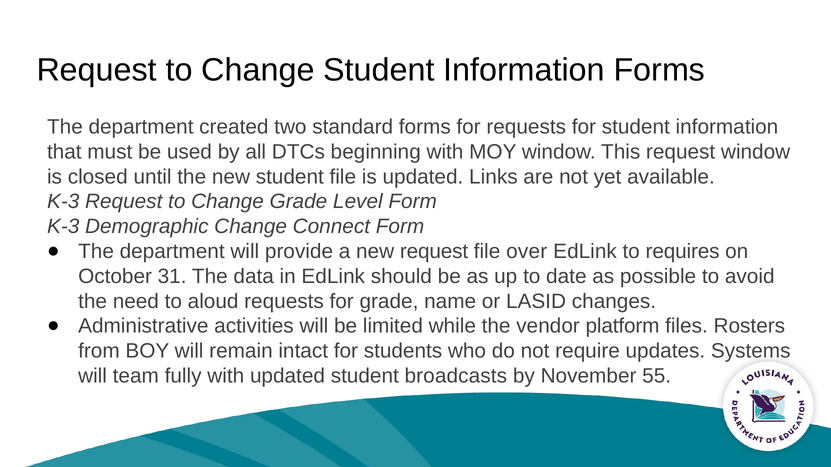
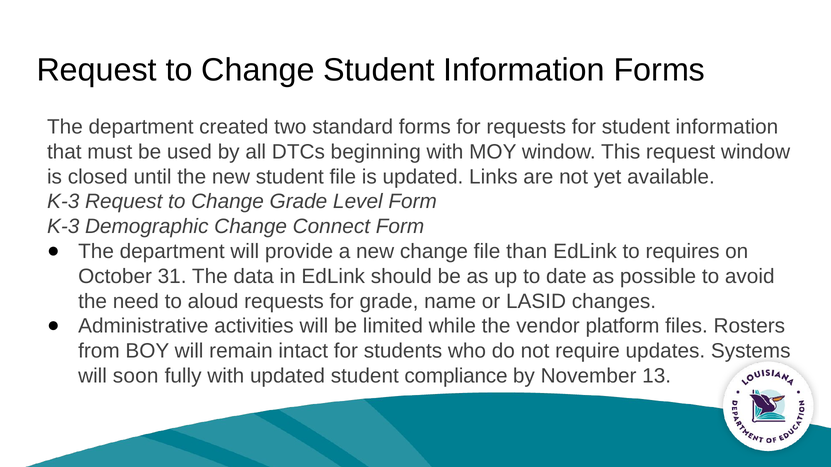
new request: request -> change (434, 252)
over: over -> than (527, 252)
team: team -> soon (136, 376)
broadcasts: broadcasts -> compliance (456, 376)
55: 55 -> 13 (657, 376)
